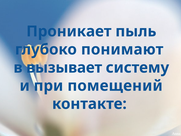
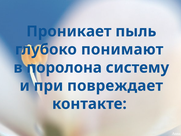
вызывает: вызывает -> поролона (64, 68)
помещений: помещений -> повреждает (115, 86)
